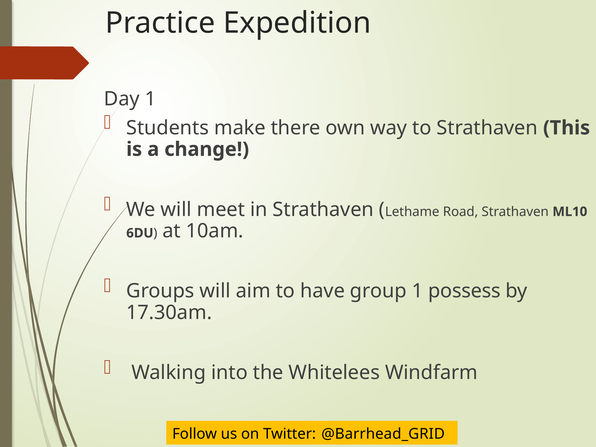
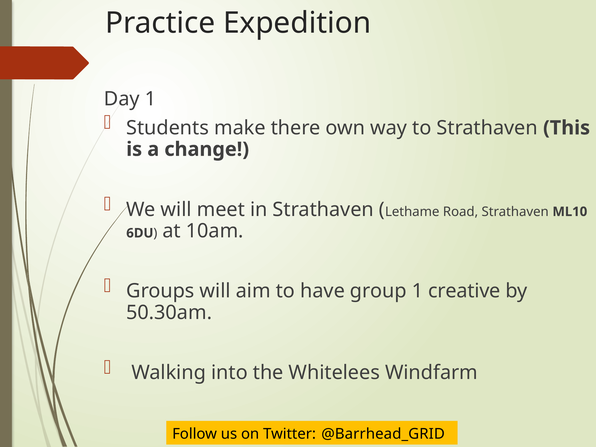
possess: possess -> creative (464, 291)
17.30am: 17.30am -> 50.30am (169, 313)
